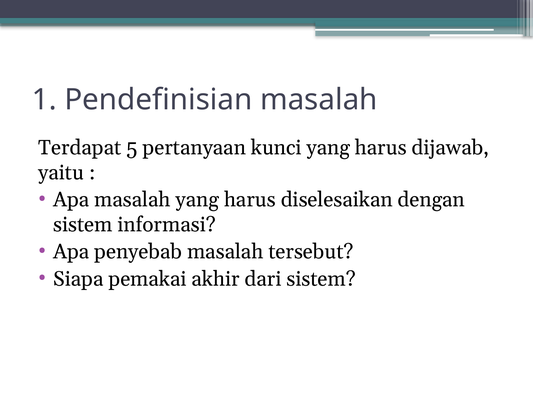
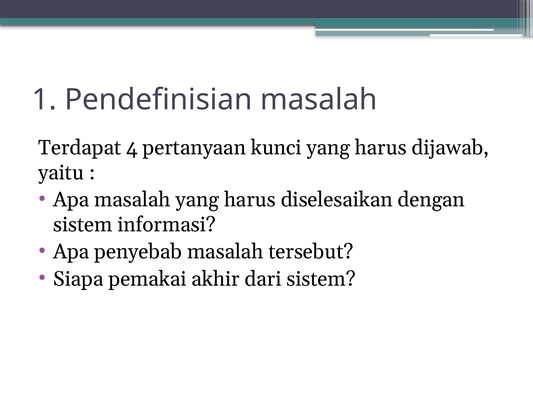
5: 5 -> 4 (132, 148)
